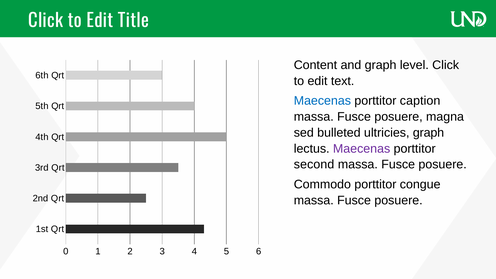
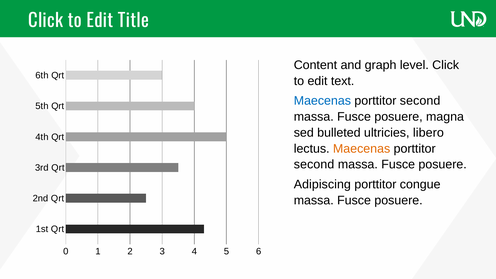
caption: caption -> second (420, 101)
ultricies graph: graph -> libero (428, 133)
Maecenas colour: purple -> orange (362, 149)
Commodo: Commodo -> Adipiscing (322, 184)
